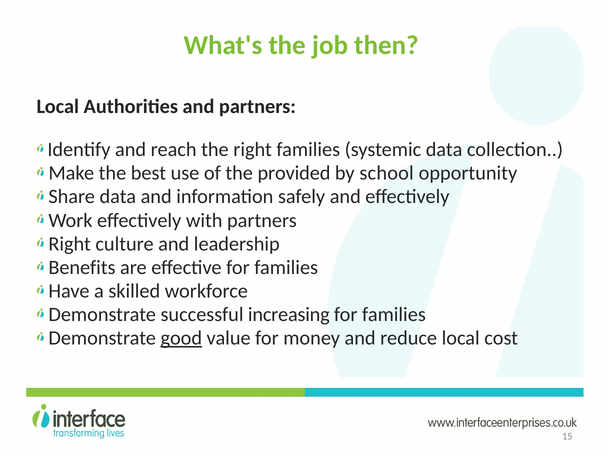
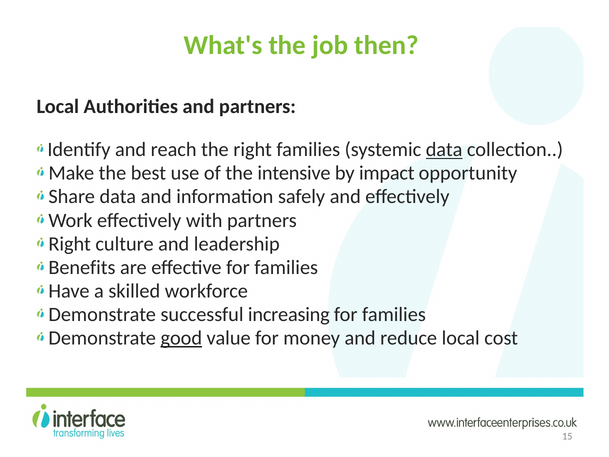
data underline: none -> present (444, 150)
provided: provided -> intensive (294, 173)
school: school -> impact (387, 173)
